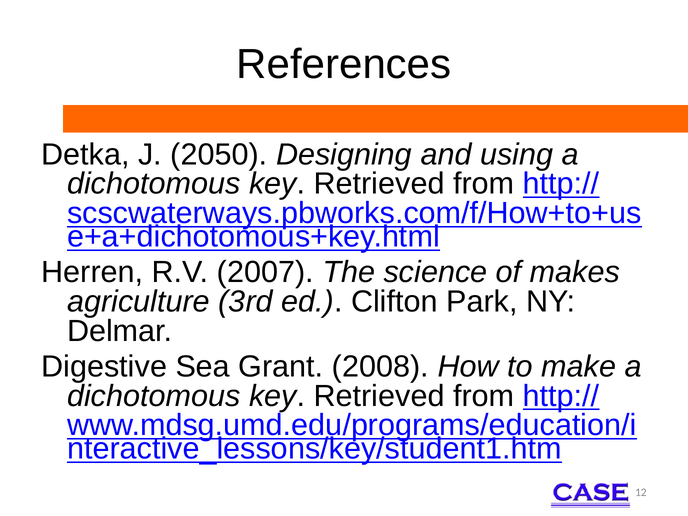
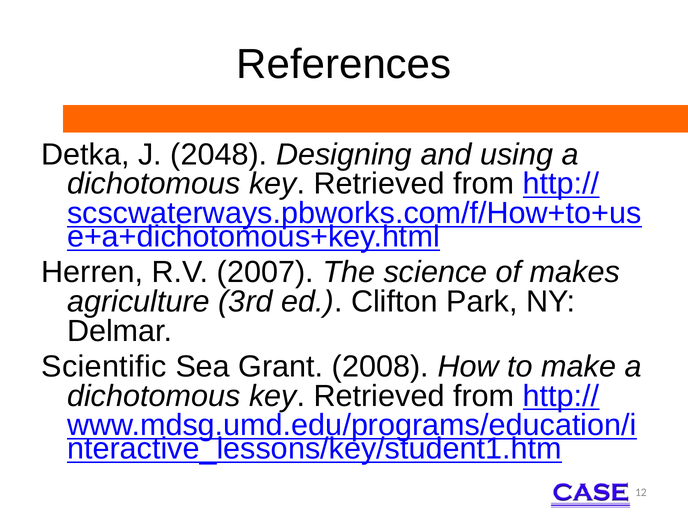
2050: 2050 -> 2048 (219, 154)
Digestive: Digestive -> Scientific (104, 367)
